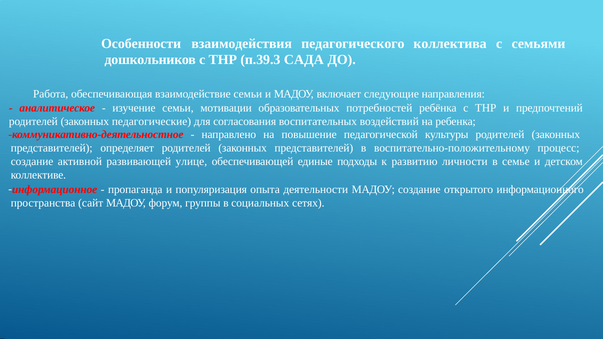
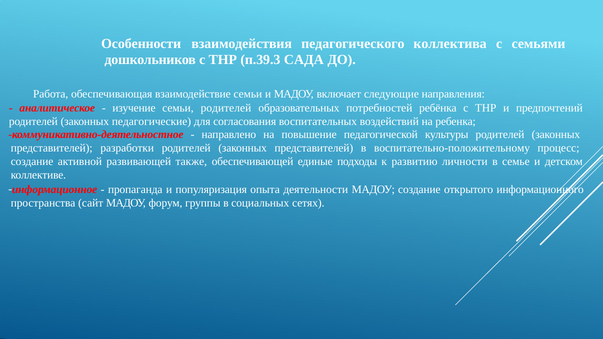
семьи мотивации: мотивации -> родителей (226, 108)
определяет: определяет -> разработки (127, 148)
улице: улице -> также (191, 162)
